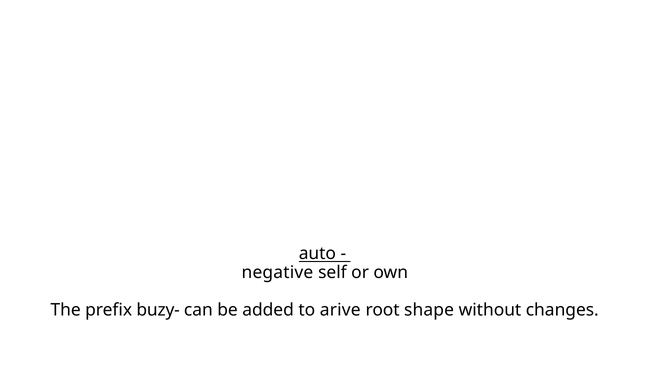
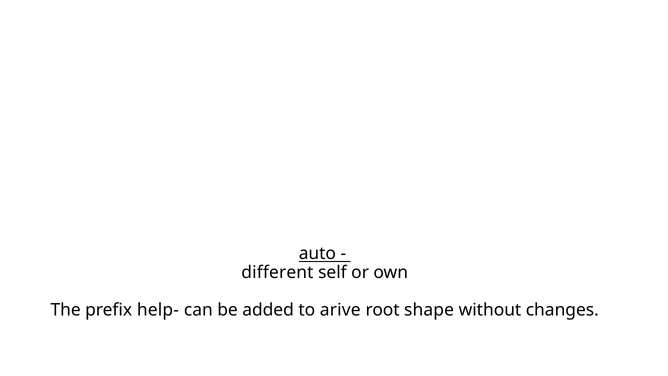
negative: negative -> different (277, 272)
buzy-: buzy- -> help- (158, 310)
